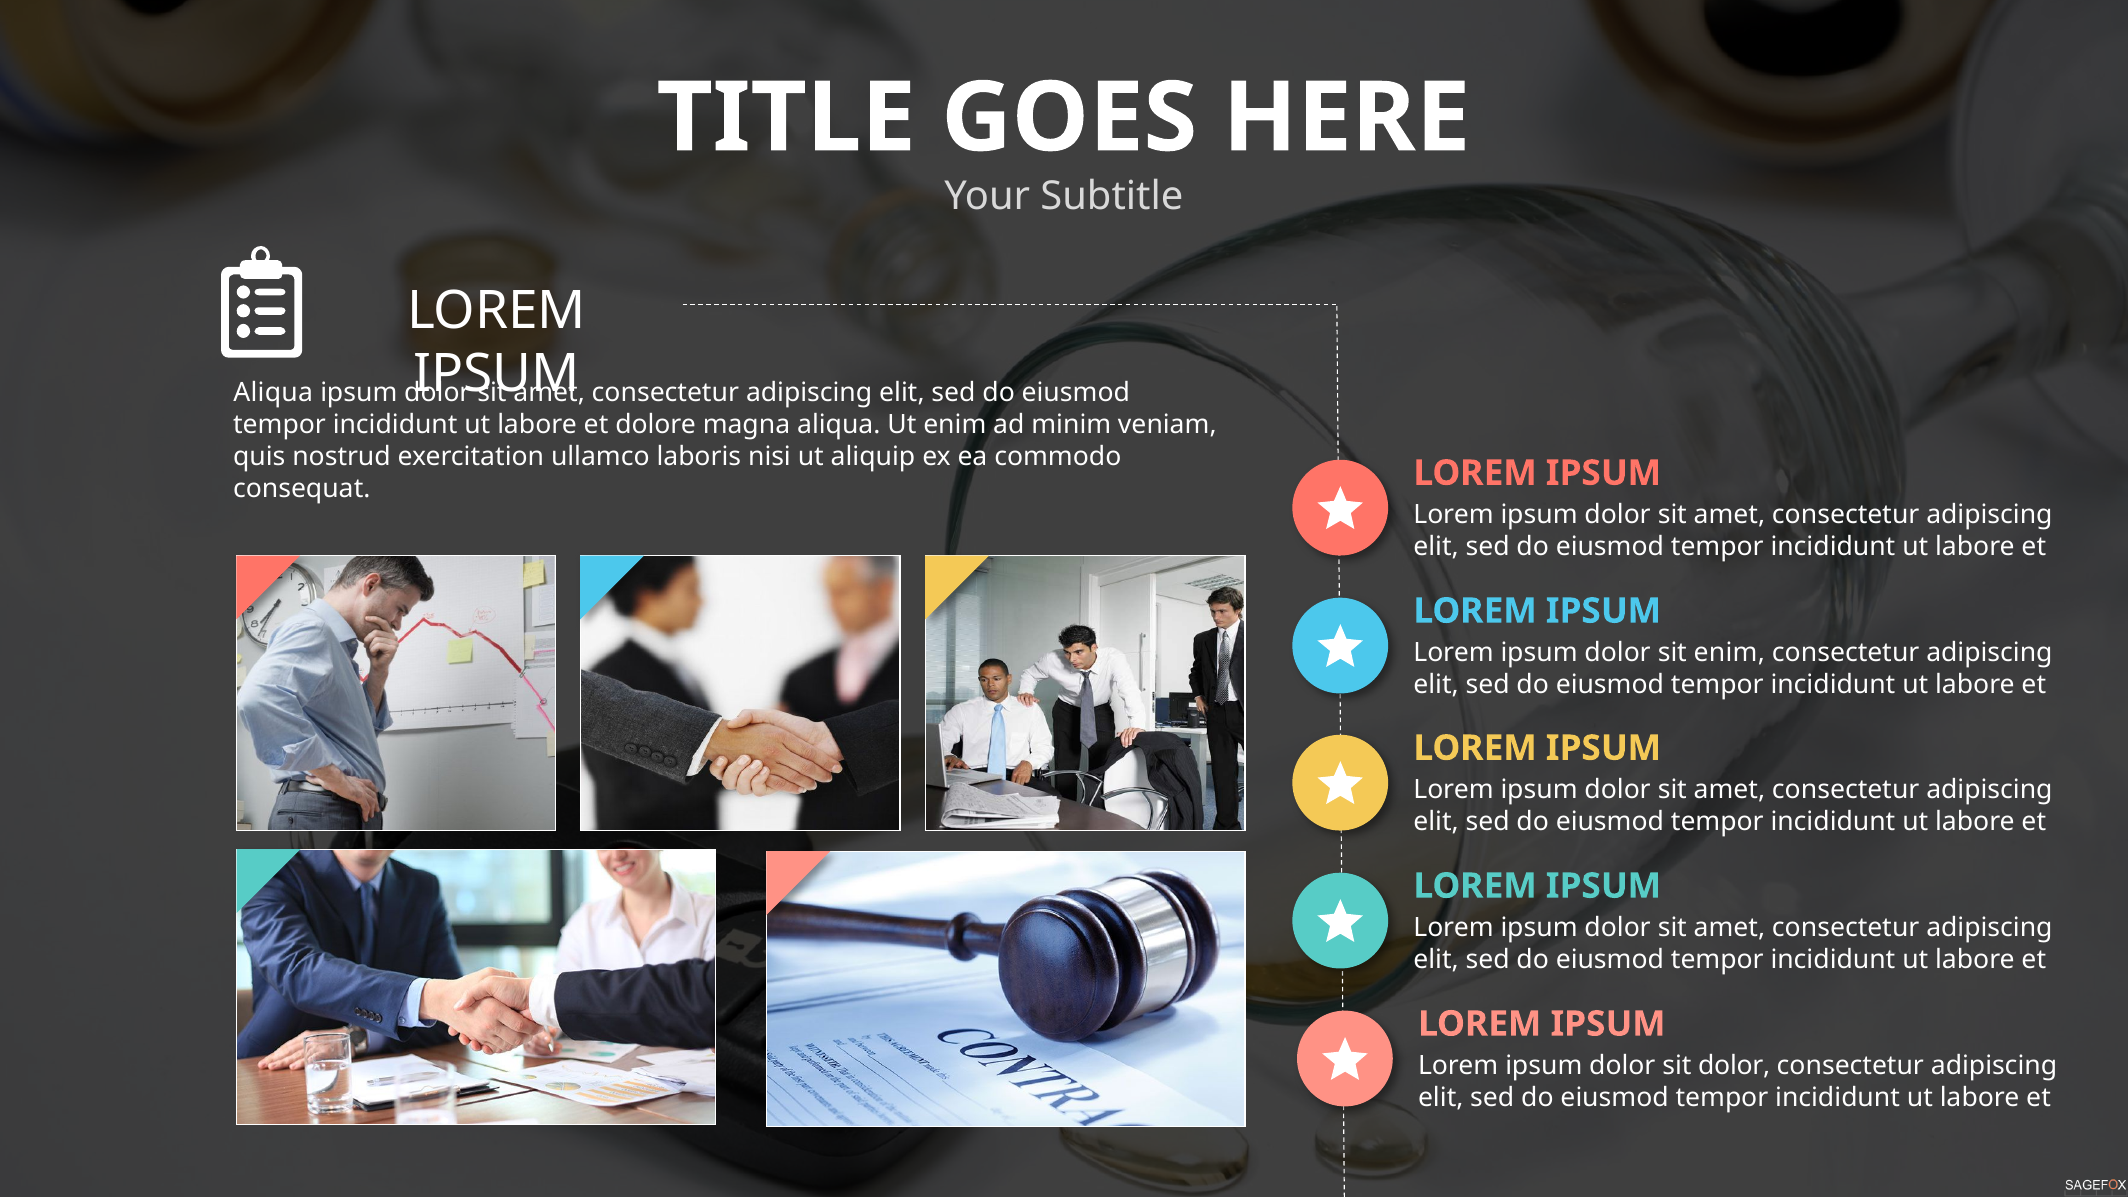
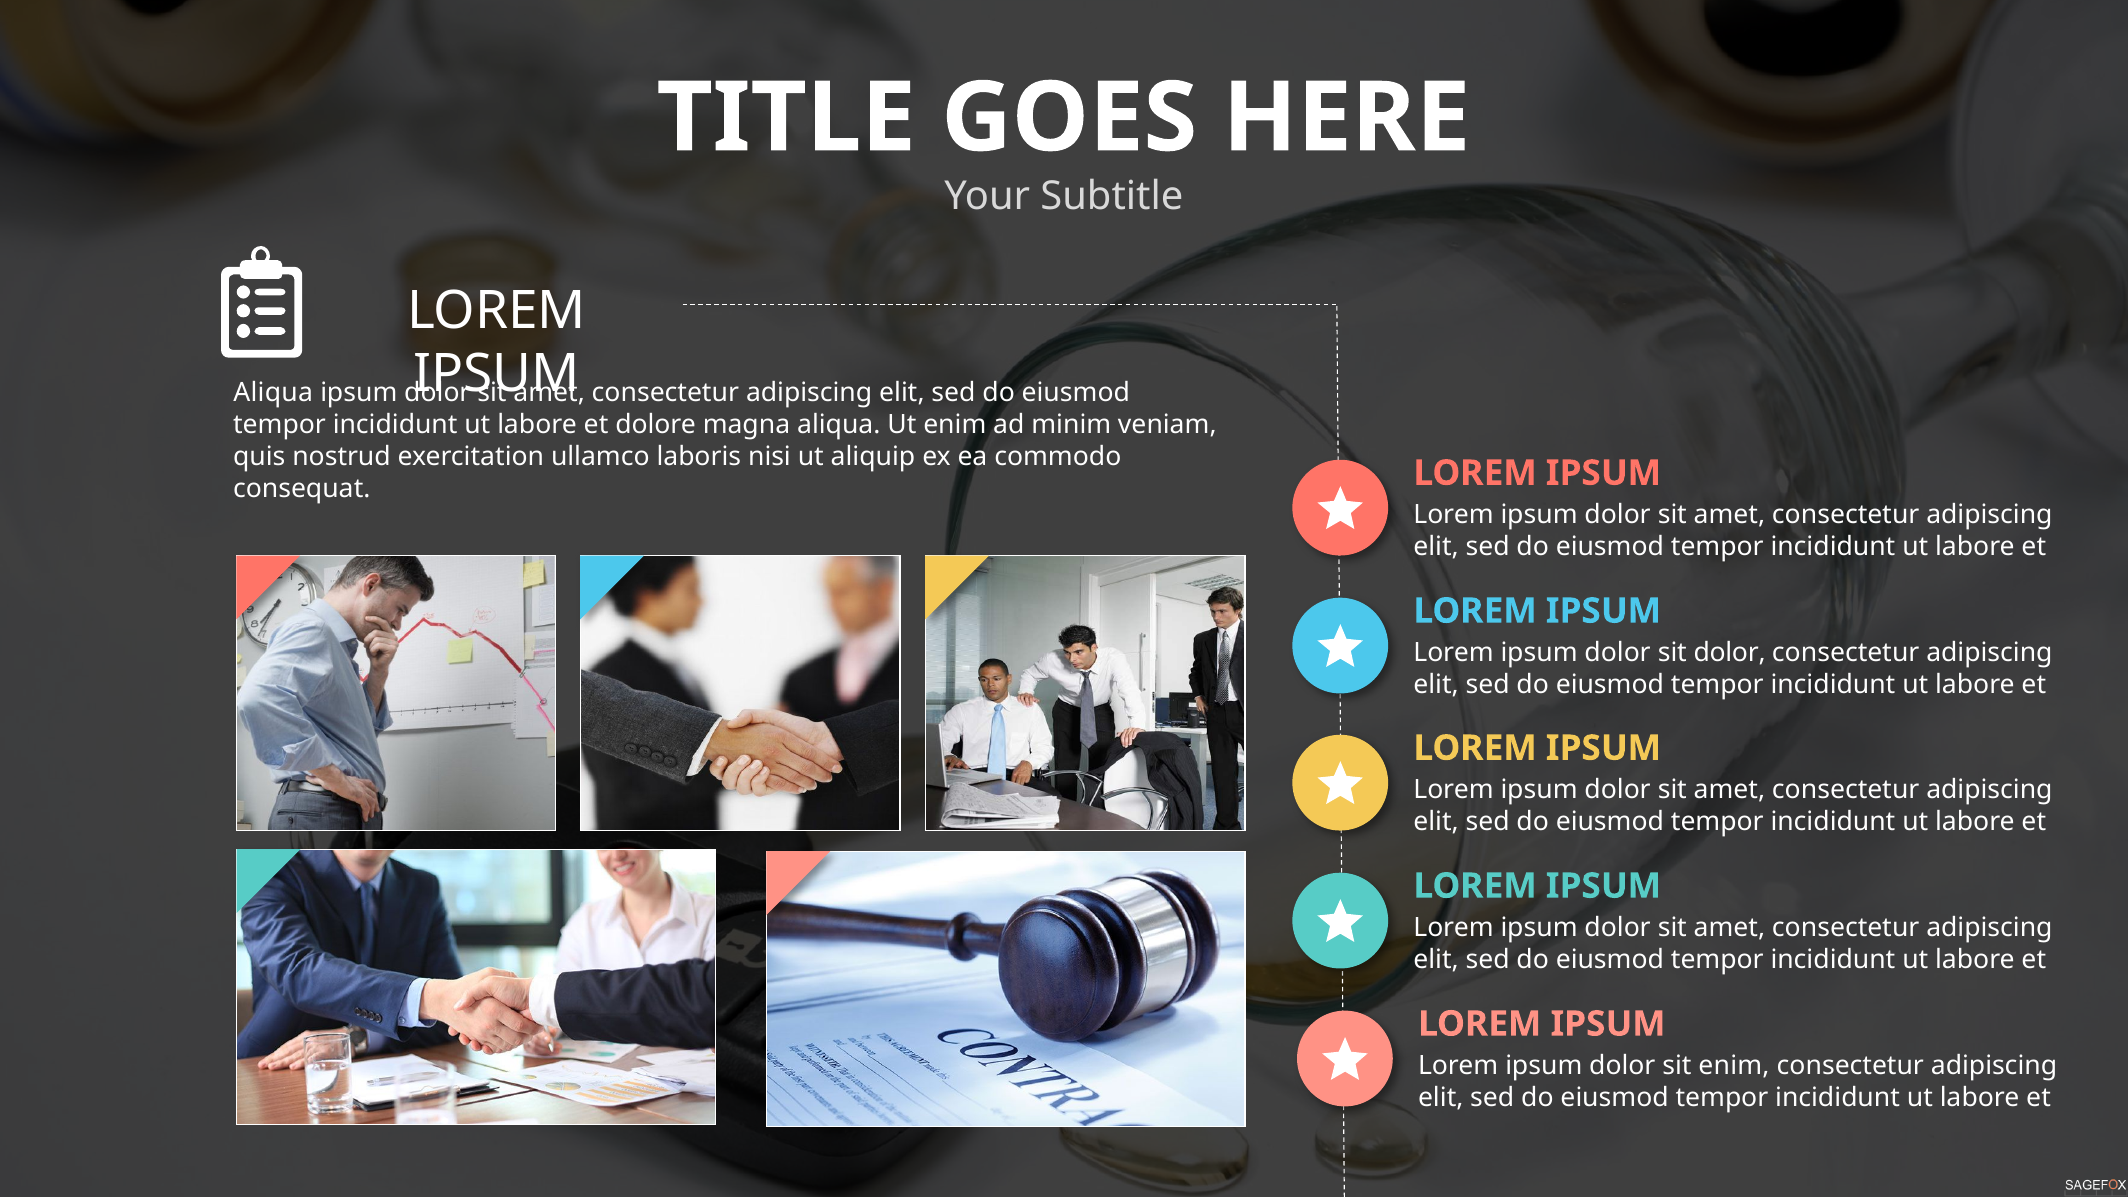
sit enim: enim -> dolor (1730, 653)
sit dolor: dolor -> enim (1734, 1066)
